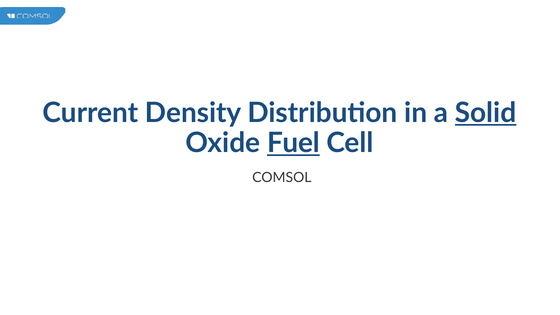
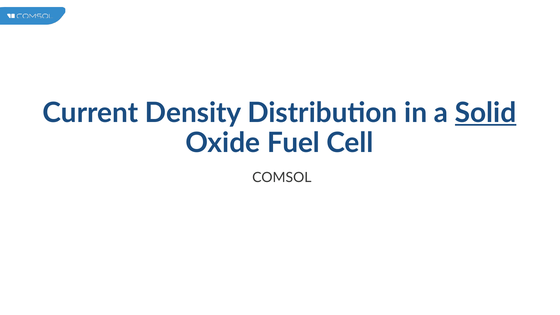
Fuel underline: present -> none (293, 143)
